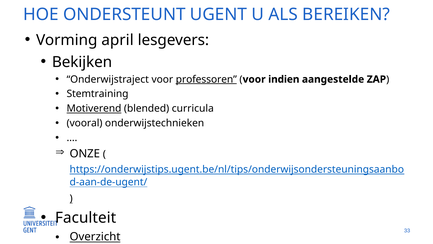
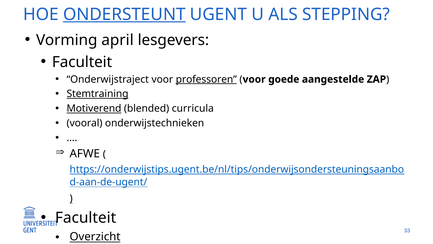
ONDERSTEUNT underline: none -> present (124, 14)
BEREIKEN: BEREIKEN -> STEPPING (346, 14)
Bekijken: Bekijken -> Faculteit (82, 62)
indien: indien -> goede (284, 79)
Stemtraining underline: none -> present (98, 94)
ONZE: ONZE -> AFWE (85, 153)
